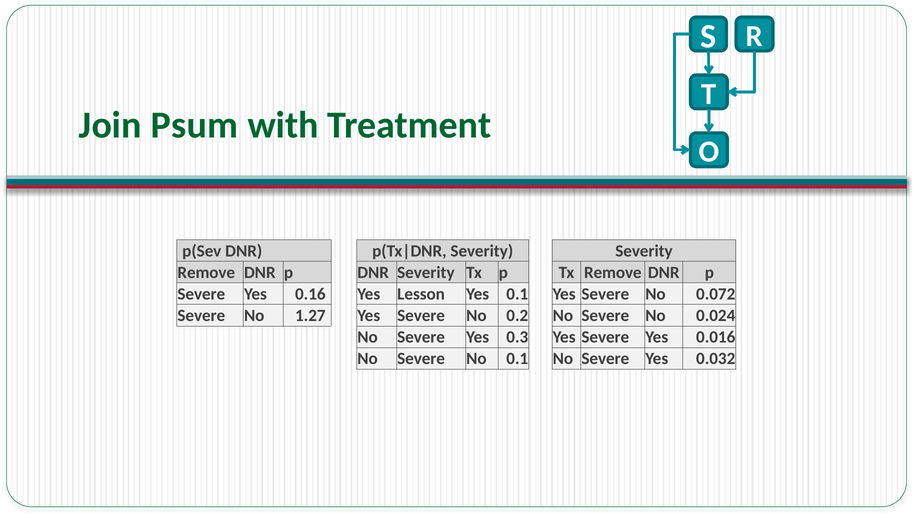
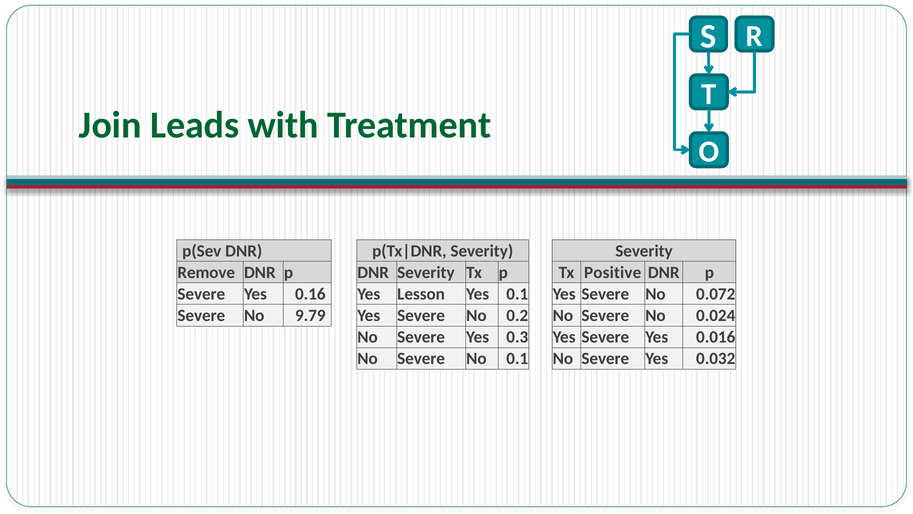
Psum: Psum -> Leads (195, 125)
Tx Remove: Remove -> Positive (613, 272)
1.27: 1.27 -> 9.79 (310, 315)
